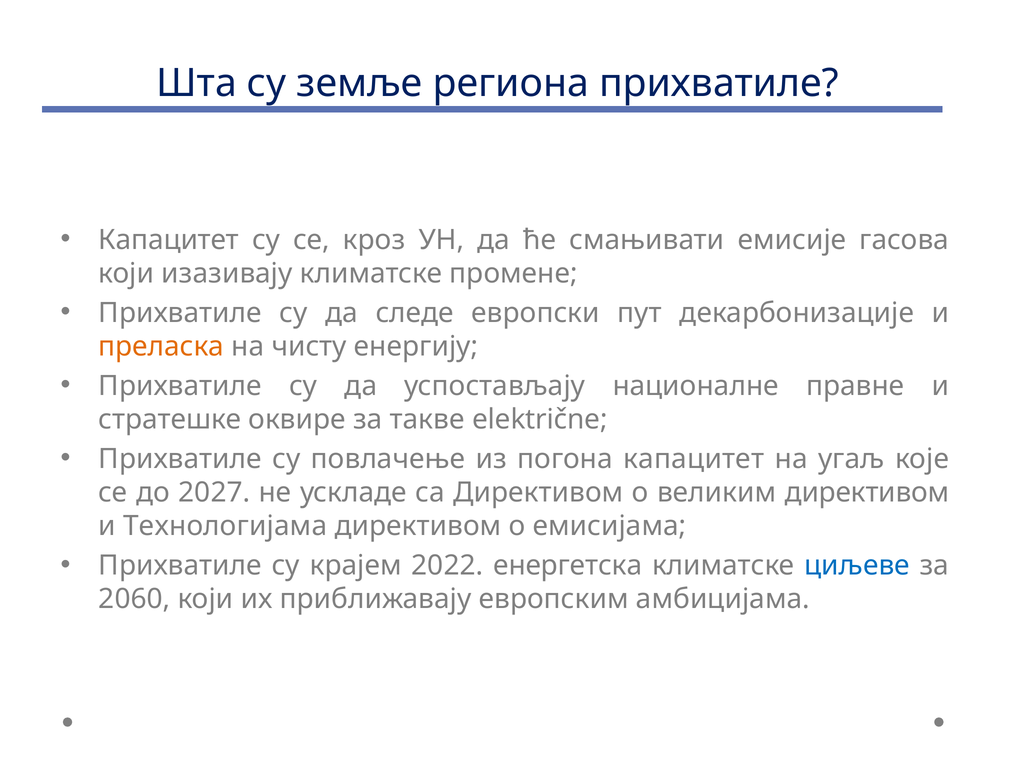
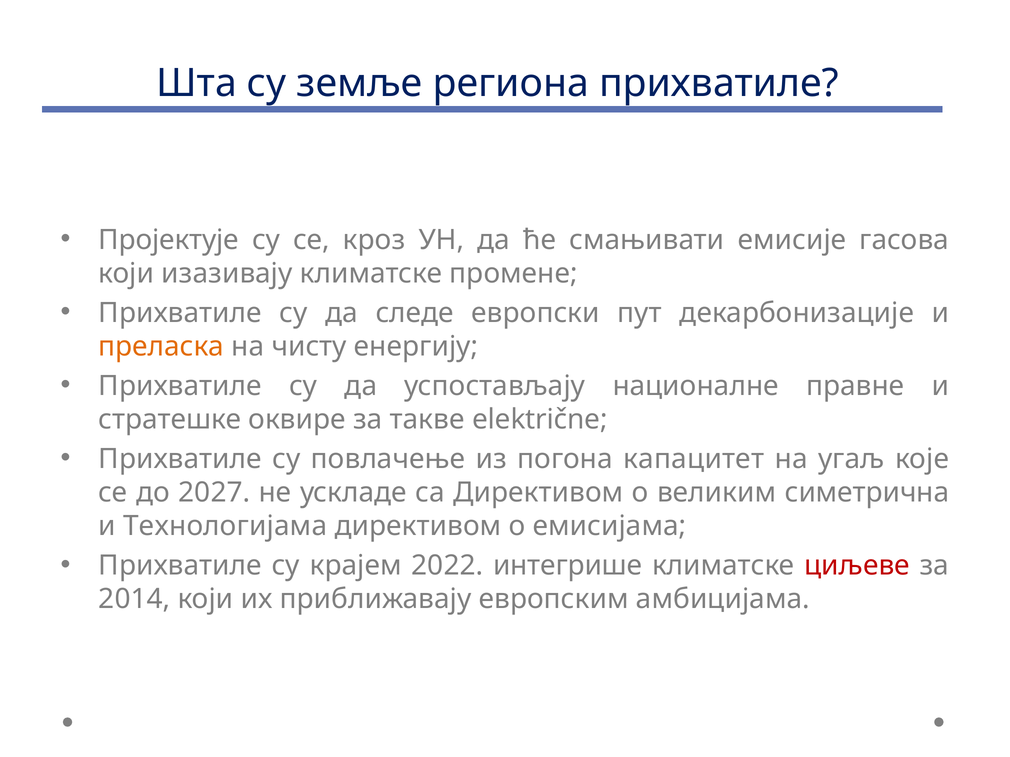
Капацитет: Капацитет -> Пројектује (169, 240)
великим директивом: директивом -> симетрична (867, 493)
енергетска: енергетска -> интегрише (568, 566)
циљеве colour: blue -> red (857, 566)
2060: 2060 -> 2014 (134, 600)
